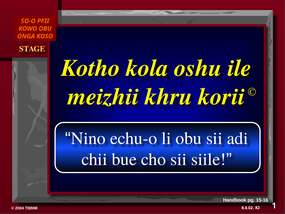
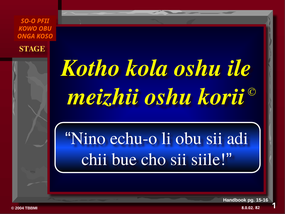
meizhii khru: khru -> oshu (169, 97)
